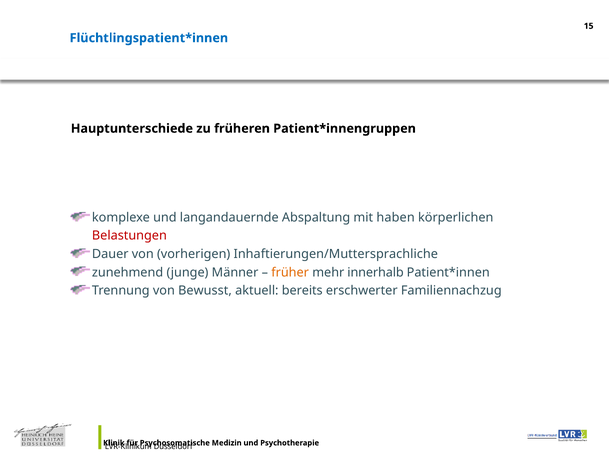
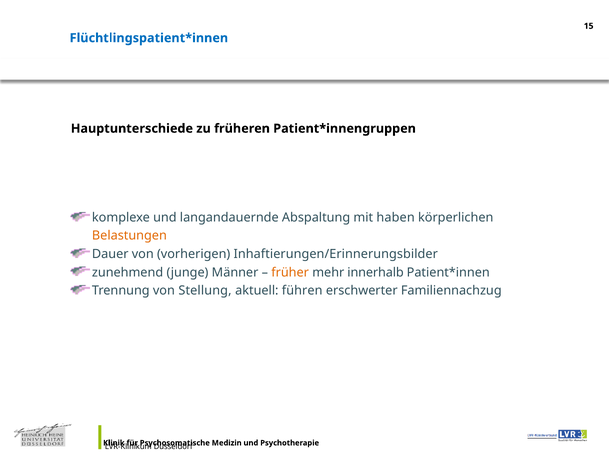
Belastungen colour: red -> orange (129, 236)
Inhaftierungen/Muttersprachliche: Inhaftierungen/Muttersprachliche -> Inhaftierungen/Erinnerungsbilder (336, 254)
Bewusst: Bewusst -> Stellung (205, 290)
bereits: bereits -> führen (302, 290)
